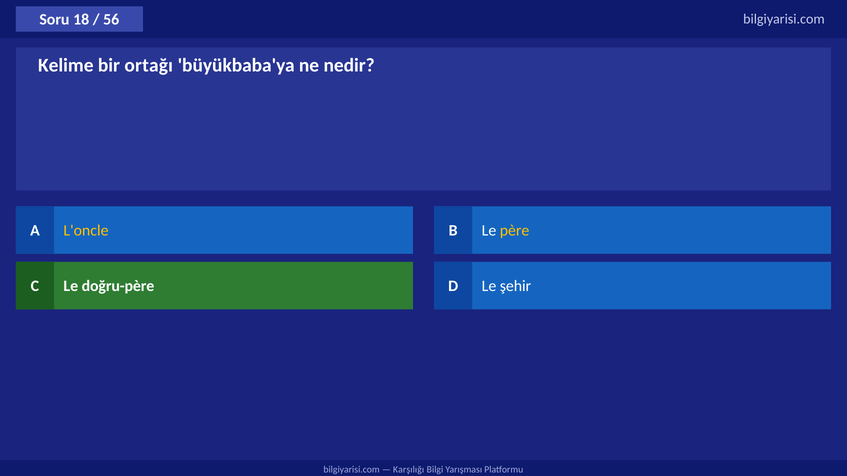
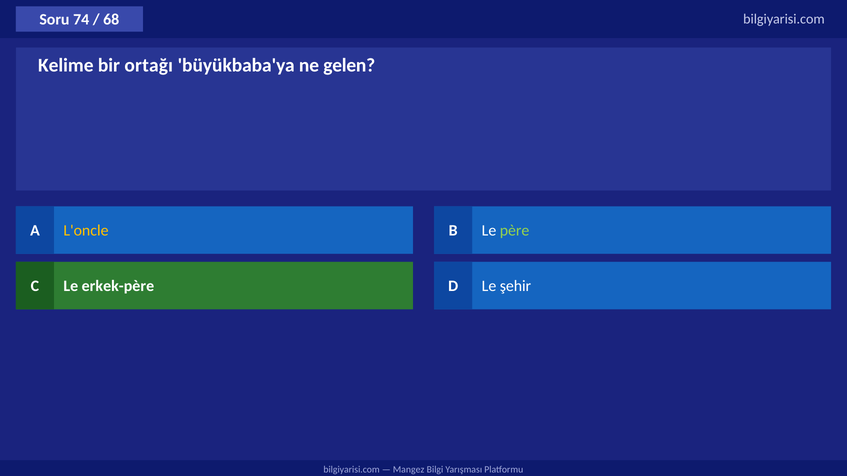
18: 18 -> 74 (81, 19)
56: 56 -> 68 (111, 19)
nedir: nedir -> gelen (349, 65)
père colour: yellow -> light green (515, 230)
doğru-père: doğru-père -> erkek-père (118, 286)
Karşılığı: Karşılığı -> Mangez (409, 470)
